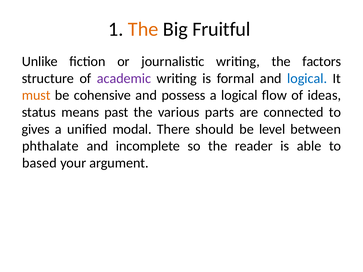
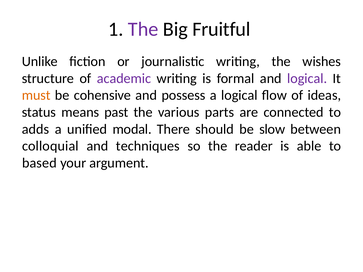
The colour: orange -> purple (143, 29)
factors: factors -> wishes (322, 62)
logical colour: blue -> purple (307, 79)
gives: gives -> adds (36, 129)
level: level -> slow (272, 129)
phthalate: phthalate -> colloquial (50, 146)
incomplete: incomplete -> techniques (148, 146)
